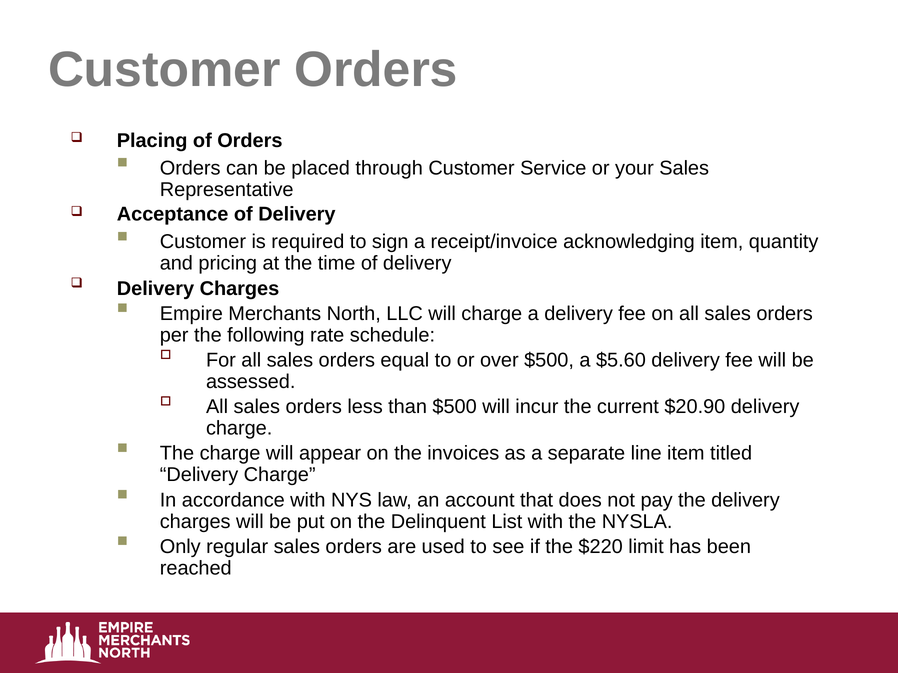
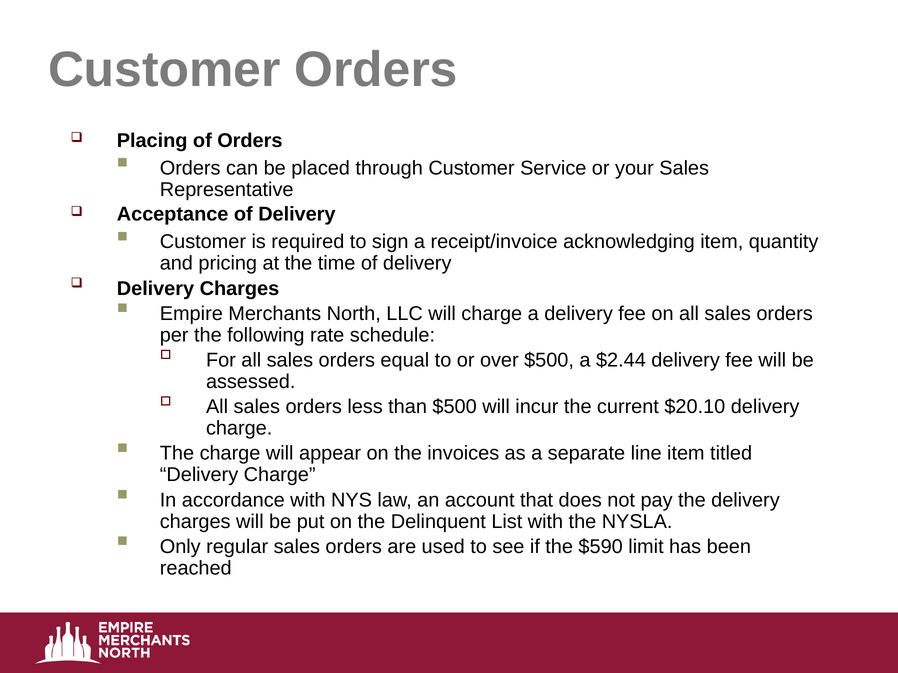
$5.60: $5.60 -> $2.44 (621, 360)
$20.90: $20.90 -> $20.10 (695, 407)
$220: $220 -> $590 (601, 547)
